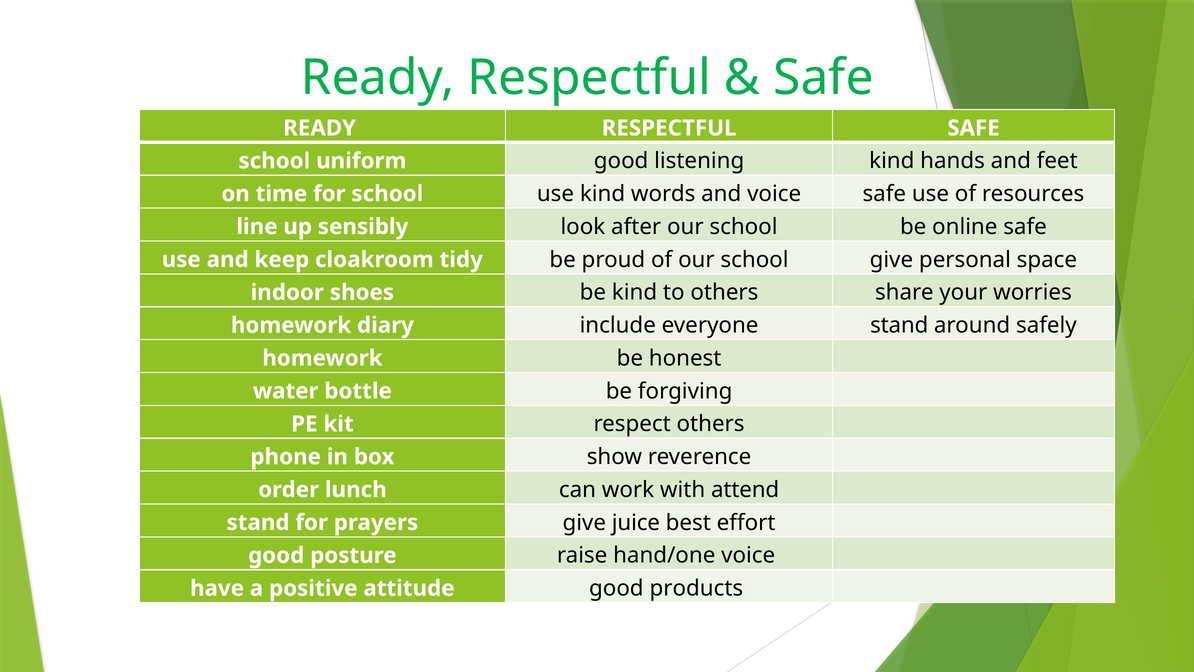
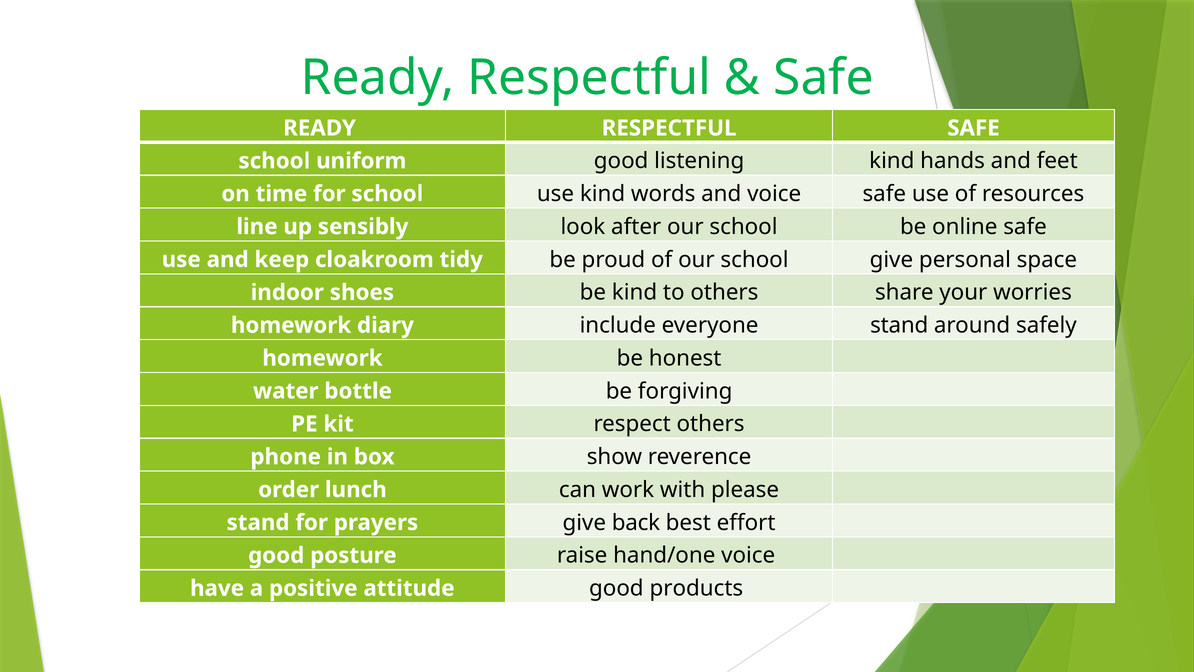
attend: attend -> please (745, 489)
juice: juice -> back (636, 522)
